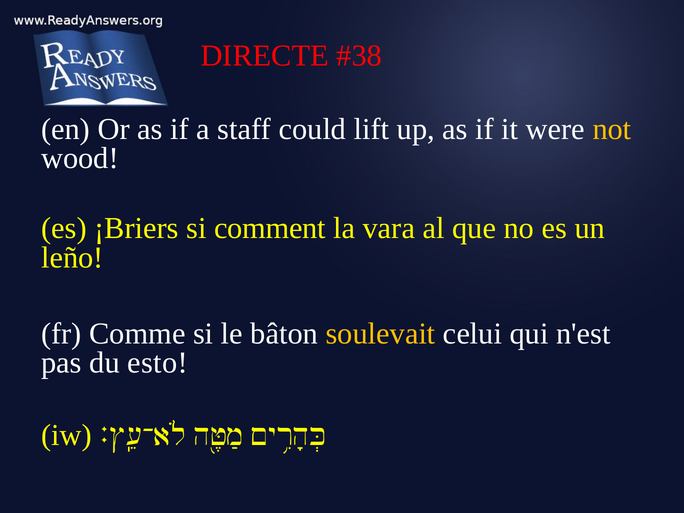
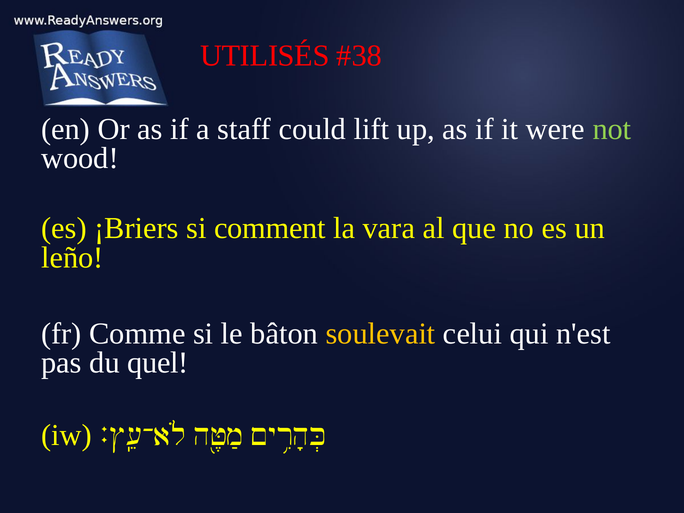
DIRECTE: DIRECTE -> UTILISÉS (265, 56)
not colour: yellow -> light green (612, 129)
esto: esto -> quel (158, 363)
